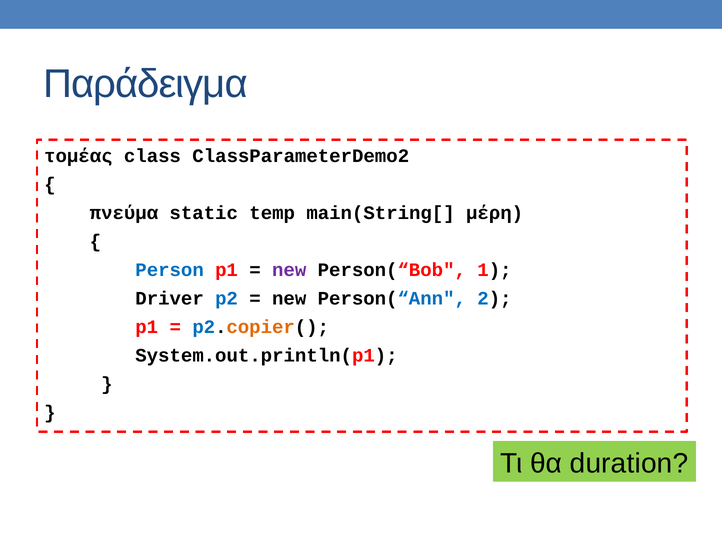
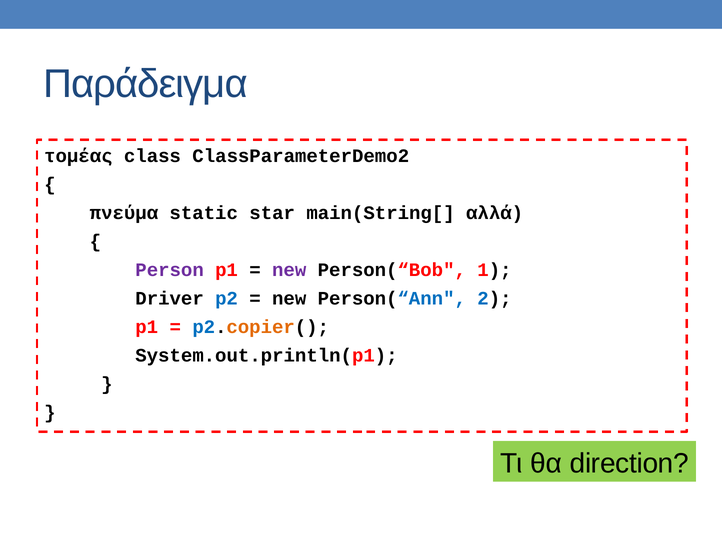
temp: temp -> star (272, 213)
μέρη: μέρη -> αλλά (495, 213)
Person colour: blue -> purple (170, 270)
duration: duration -> direction (629, 464)
